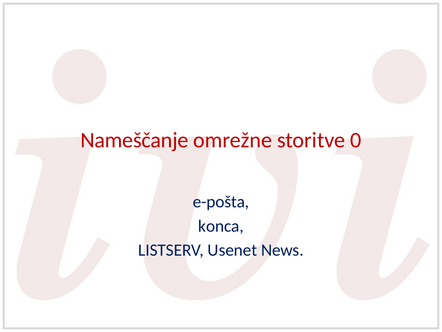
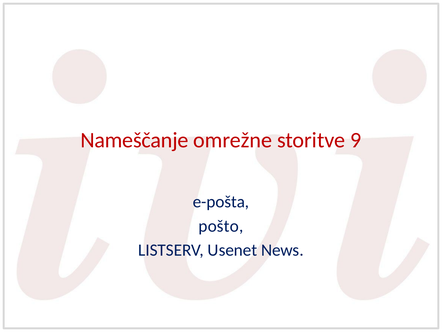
0: 0 -> 9 (356, 140)
konca: konca -> pošto (221, 226)
